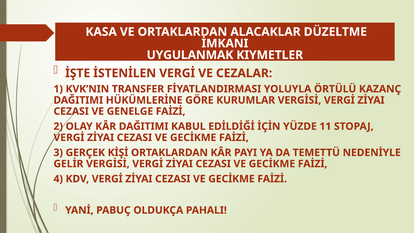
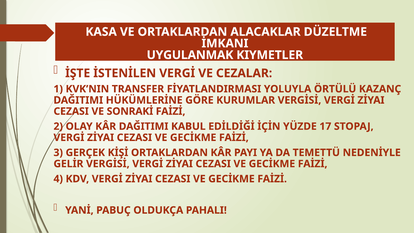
GENELGE: GENELGE -> SONRAKİ (130, 111)
11: 11 -> 17 (325, 126)
